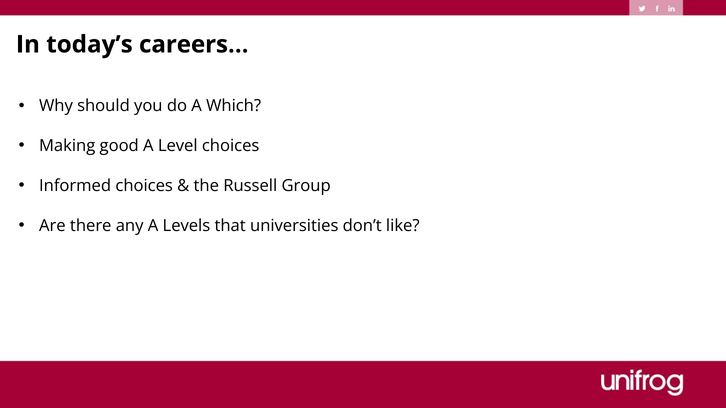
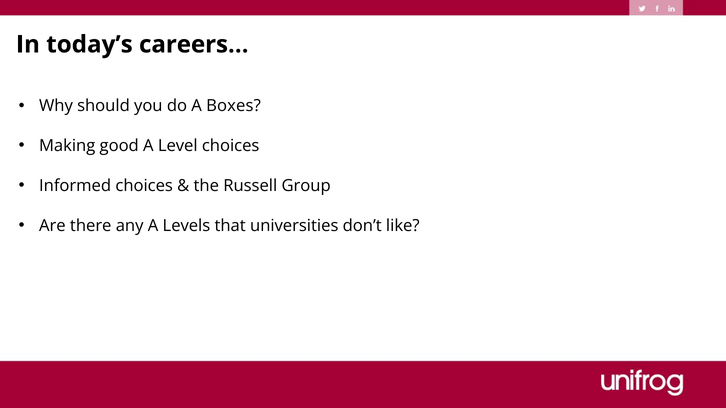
Which: Which -> Boxes (234, 106)
